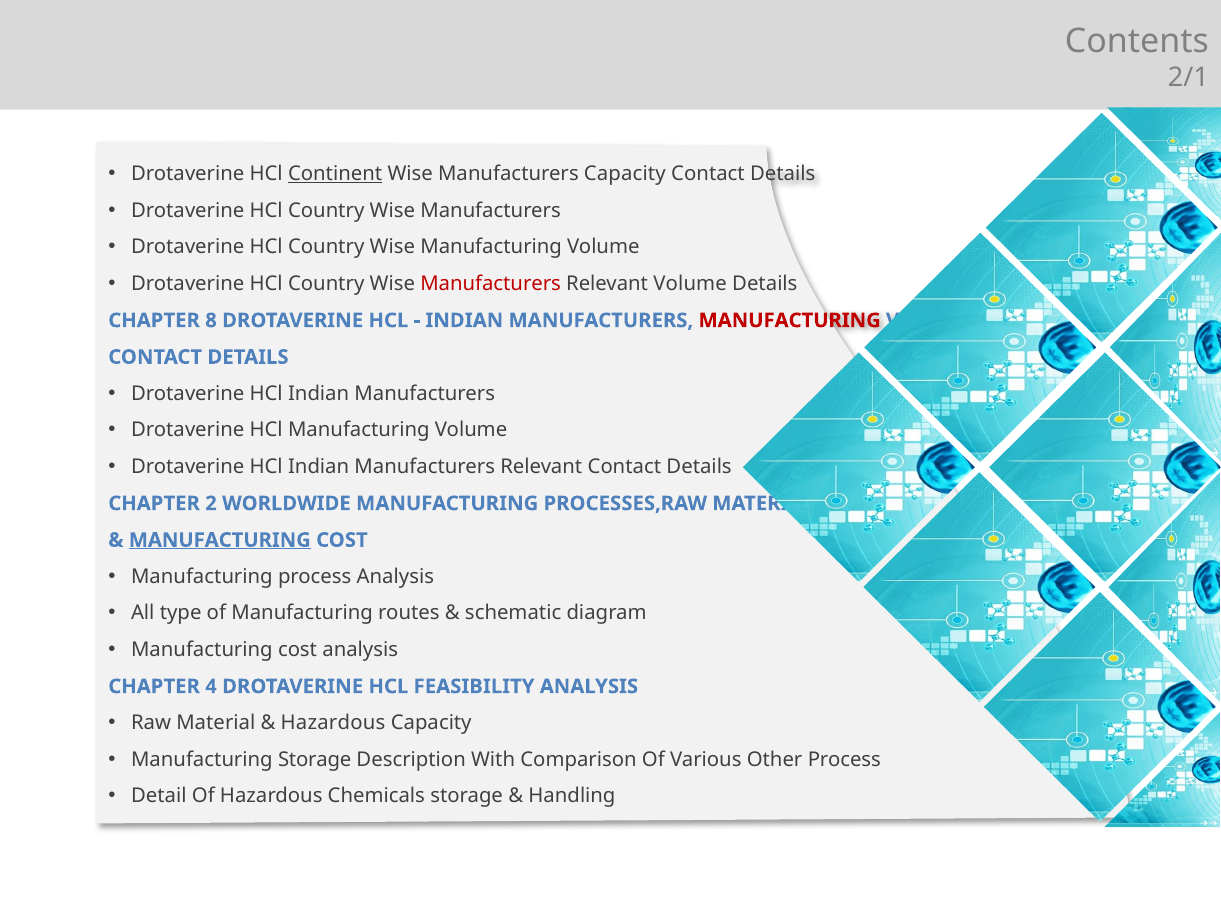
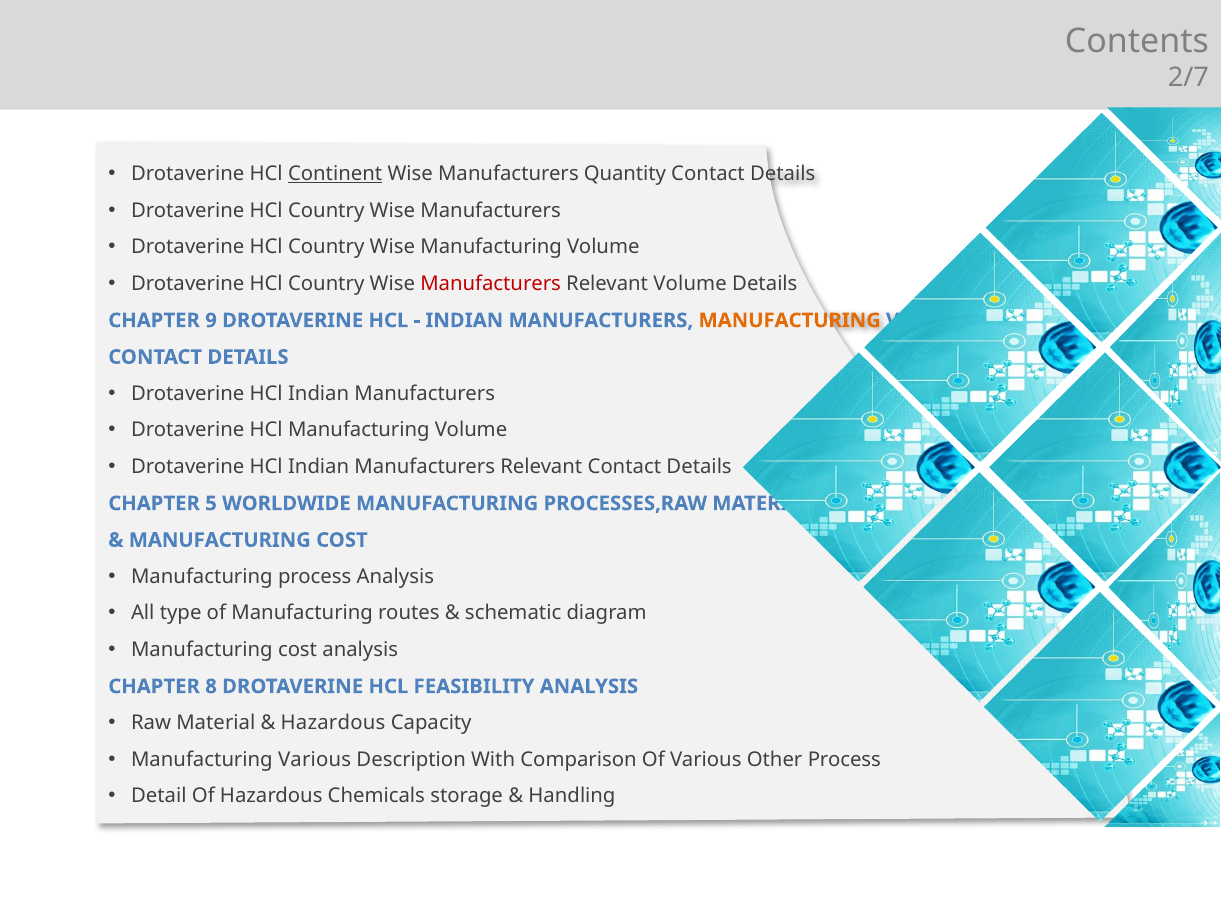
2/1: 2/1 -> 2/7 (1188, 77)
Manufacturers Capacity: Capacity -> Quantity (625, 174)
8: 8 -> 9 (211, 321)
MANUFACTURING colour: red -> orange (790, 321)
2: 2 -> 5 (211, 504)
MANUFACTURING underline: present -> none (220, 541)
4: 4 -> 8 (211, 687)
Manufacturing Storage: Storage -> Various (315, 760)
